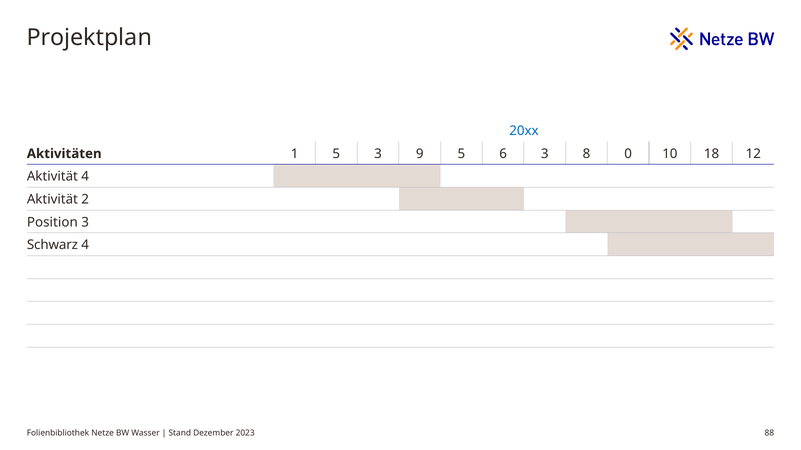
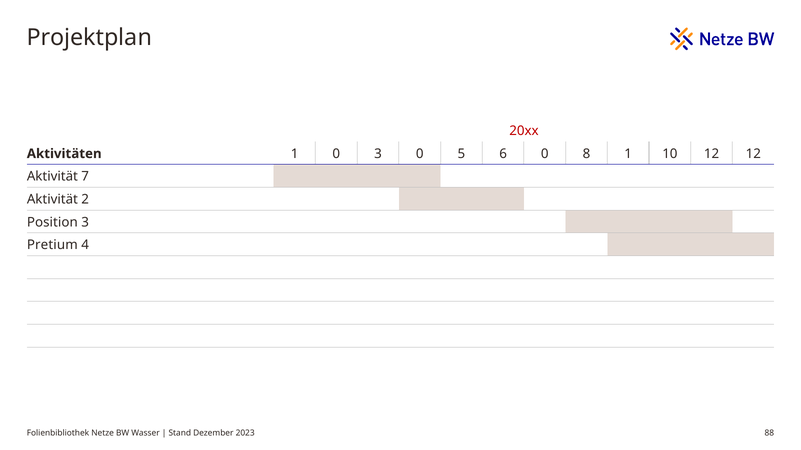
20xx colour: blue -> red (524, 131)
1 5: 5 -> 0 (336, 154)
3 9: 9 -> 0 (420, 154)
6 3: 3 -> 0 (545, 154)
8 0: 0 -> 1 (628, 154)
10 18: 18 -> 12 (712, 154)
Aktivität 4: 4 -> 7 (85, 177)
Schwarz: Schwarz -> Pretium (52, 245)
